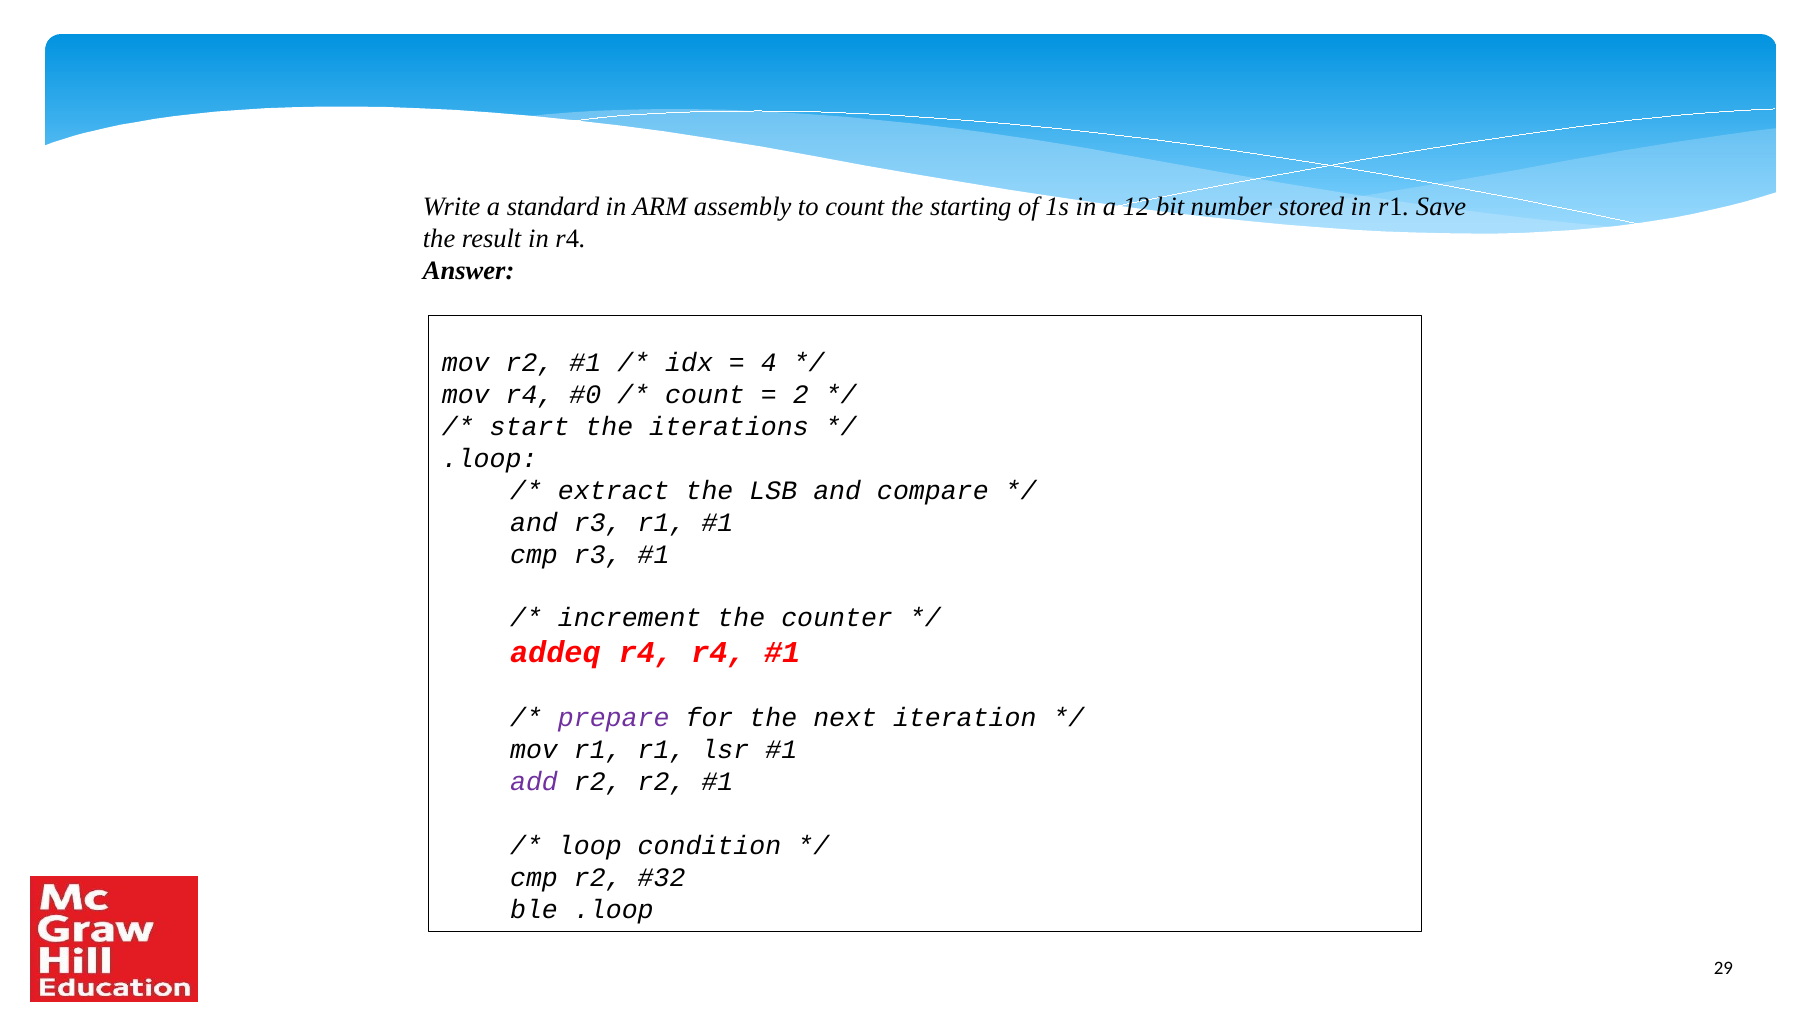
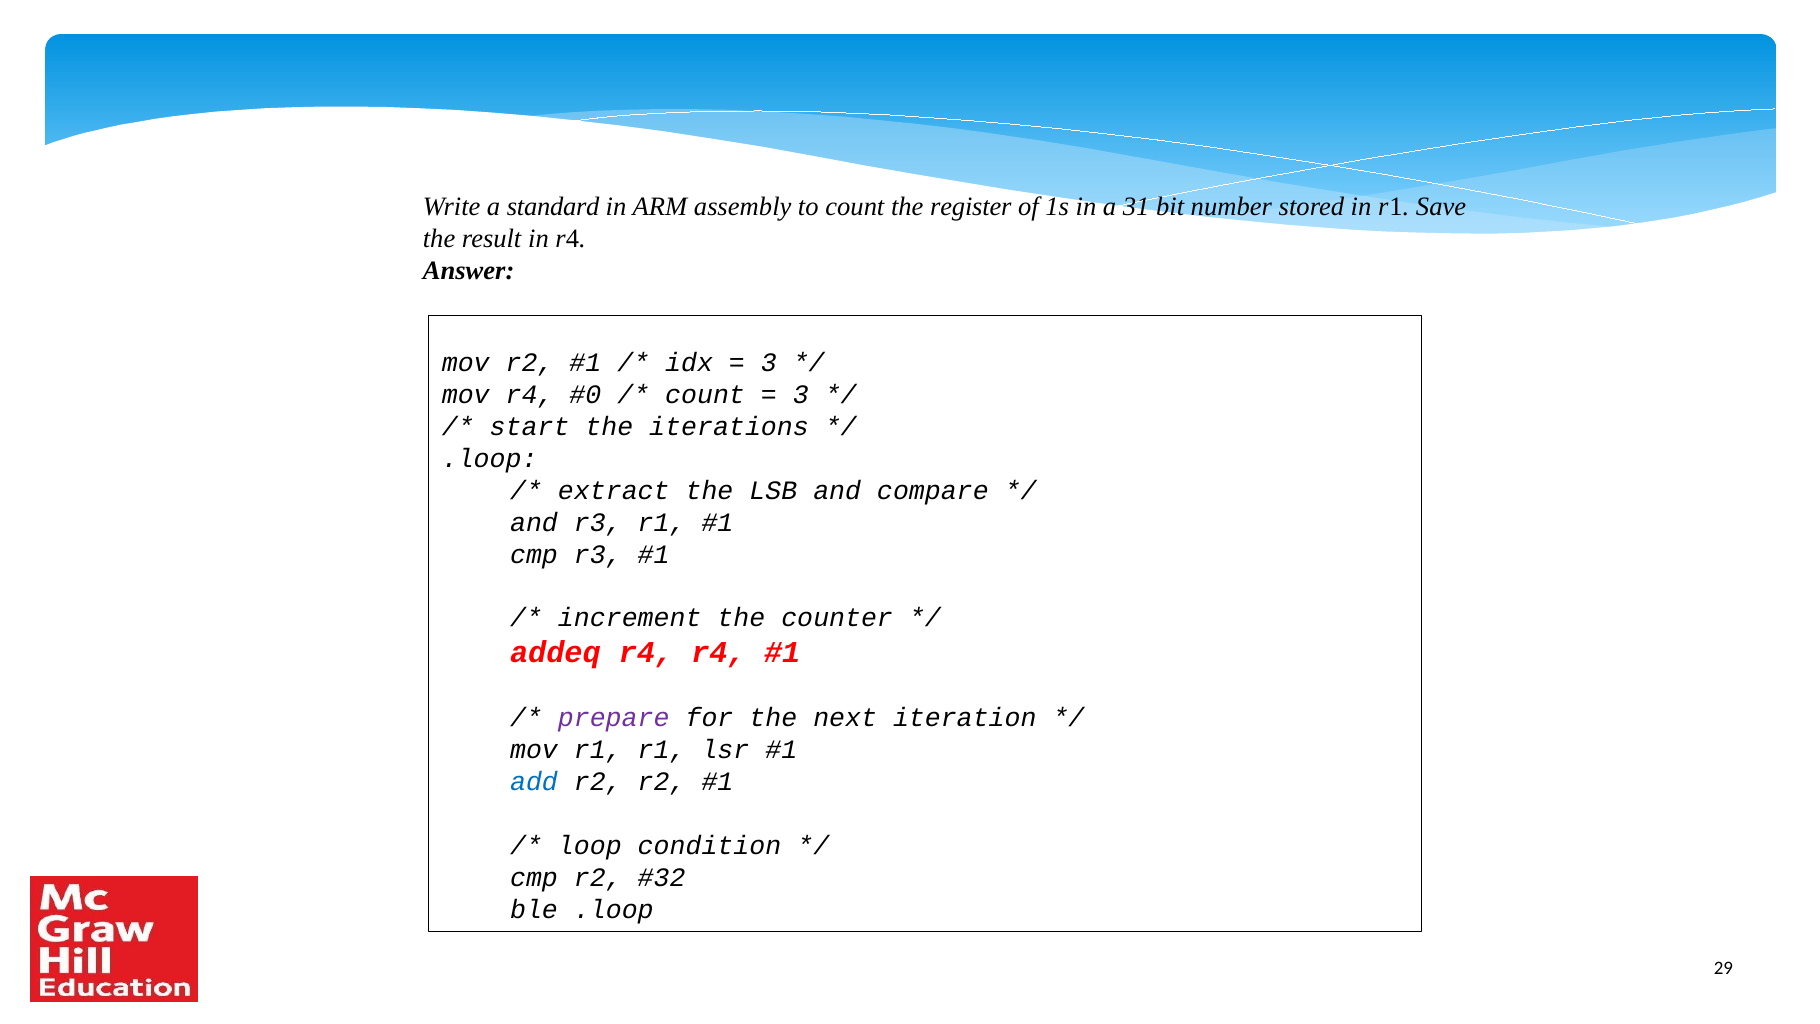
starting: starting -> register (971, 207)
12: 12 -> 31 (1136, 207)
4: 4 -> 3 (769, 363)
2: 2 -> 3 (801, 395)
add colour: purple -> blue (534, 782)
